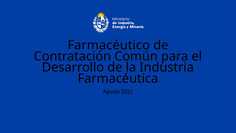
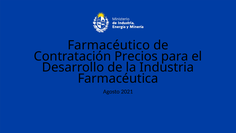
Común: Común -> Precios (136, 56)
